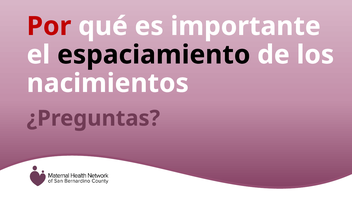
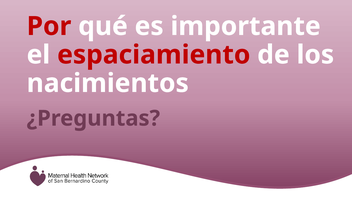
espaciamiento colour: black -> red (154, 55)
